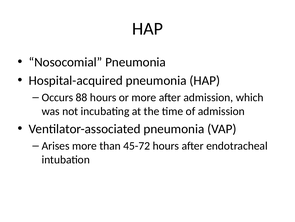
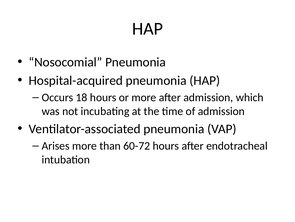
88: 88 -> 18 (82, 97)
45-72: 45-72 -> 60-72 (137, 145)
